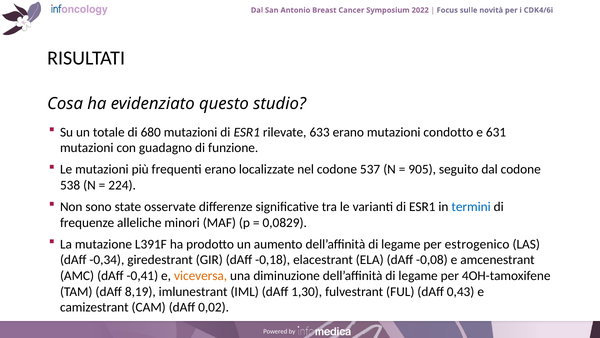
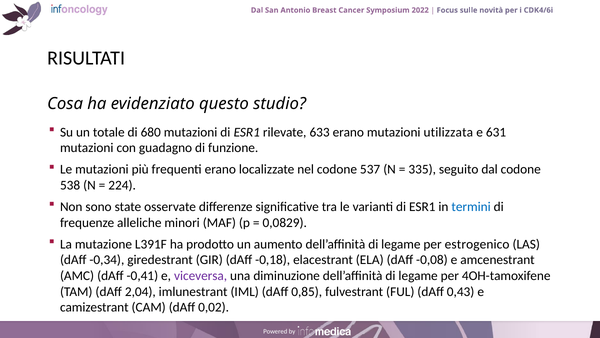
condotto: condotto -> utilizzata (448, 132)
905: 905 -> 335 (422, 169)
viceversa colour: orange -> purple (201, 275)
8,19: 8,19 -> 2,04 (140, 291)
1,30: 1,30 -> 0,85 (307, 291)
